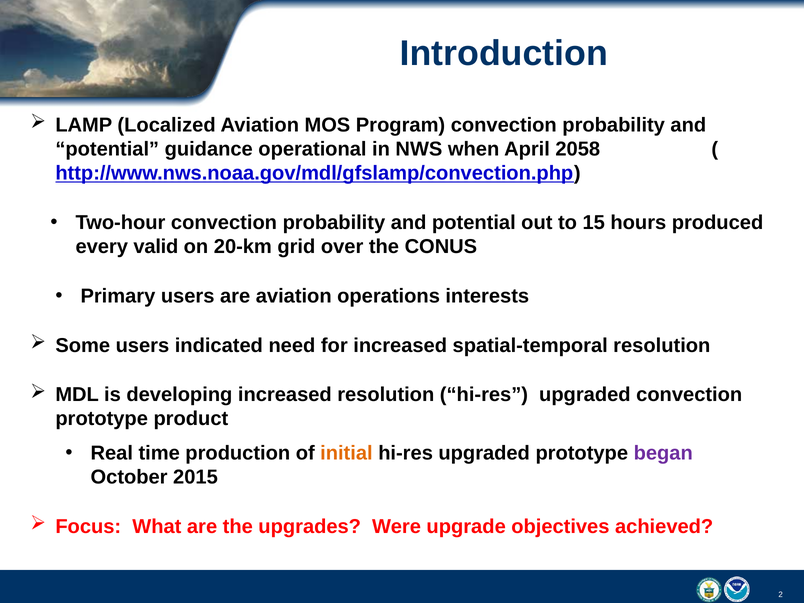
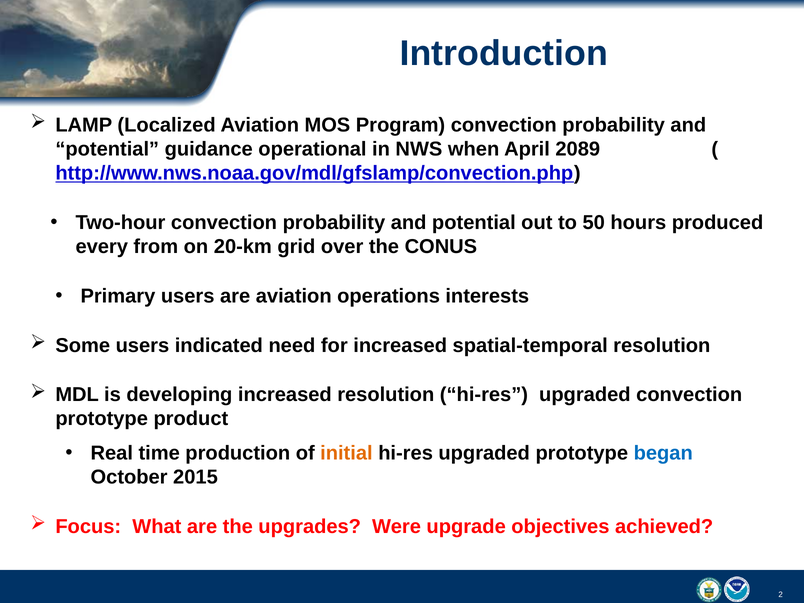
2058: 2058 -> 2089 (578, 149)
15: 15 -> 50 (594, 223)
valid: valid -> from (156, 247)
began colour: purple -> blue (663, 453)
